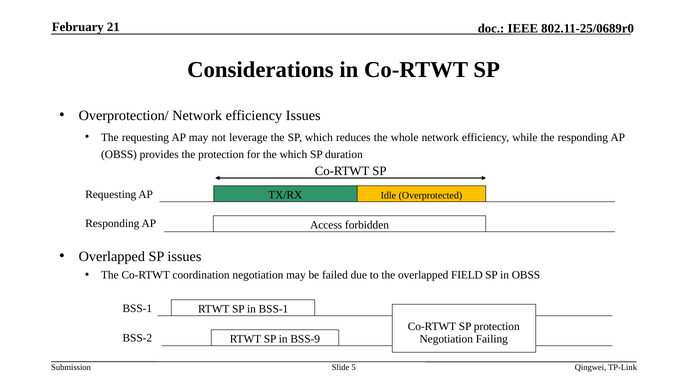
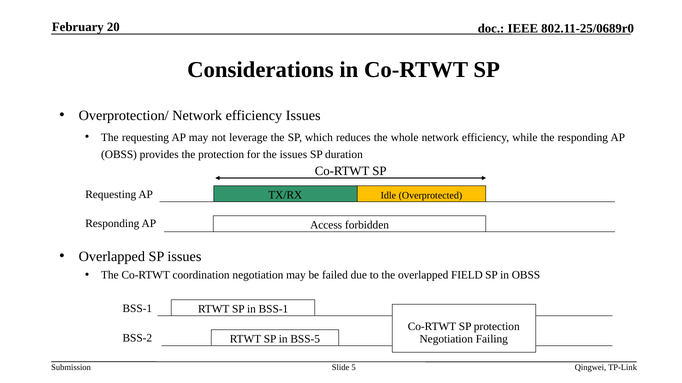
21: 21 -> 20 (113, 27)
the which: which -> issues (293, 155)
BSS-9: BSS-9 -> BSS-5 (305, 340)
